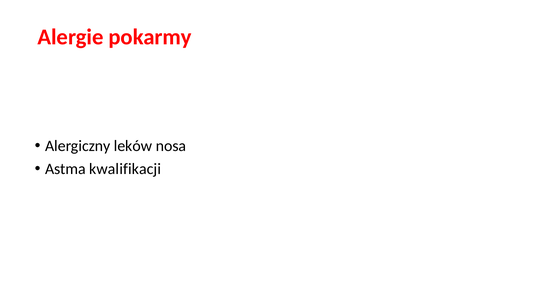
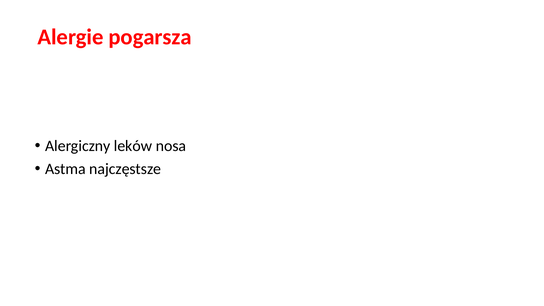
pokarmy: pokarmy -> pogarsza (150, 37)
kwalifikacji: kwalifikacji -> najczęstsze (125, 169)
